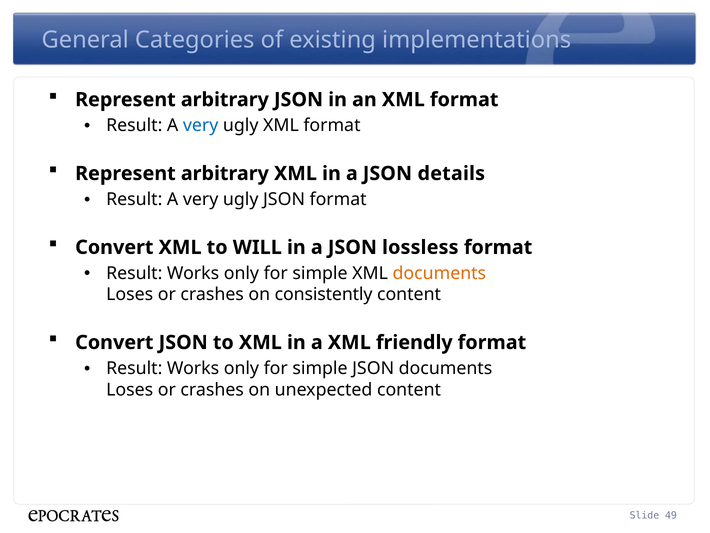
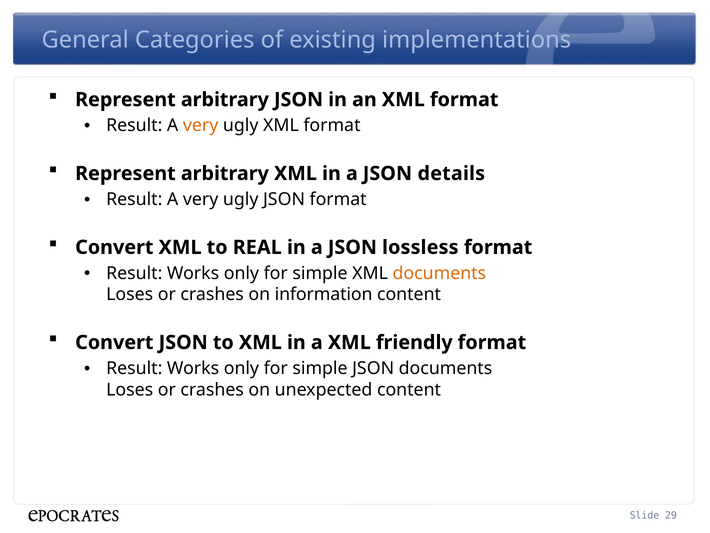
very colour: blue -> orange (201, 125)
WILL: WILL -> REAL (257, 247)
consistently: consistently -> information (324, 294)
49: 49 -> 29 (671, 515)
